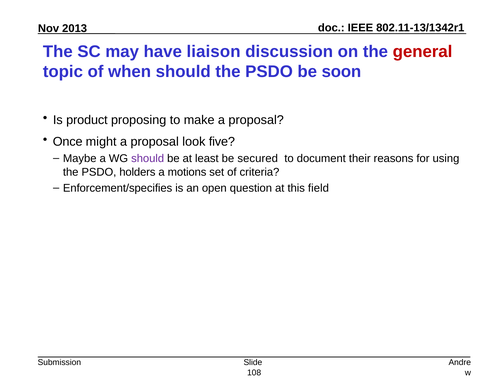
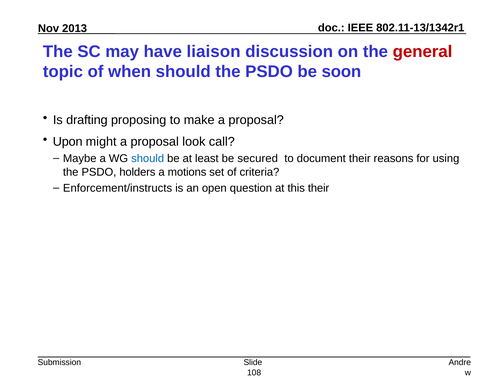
product: product -> drafting (87, 120)
Once: Once -> Upon (68, 142)
five: five -> call (222, 142)
should colour: purple -> blue (148, 159)
Enforcement/specifies: Enforcement/specifies -> Enforcement/instructs (118, 188)
this field: field -> their (319, 188)
